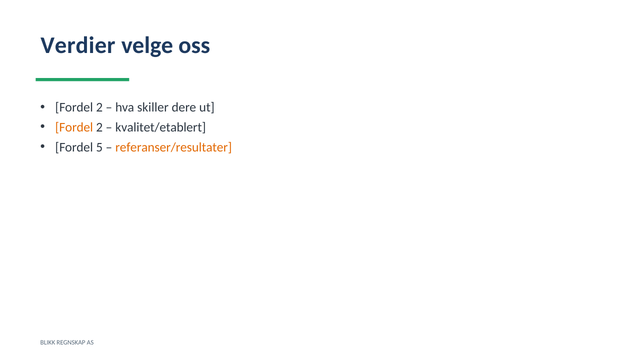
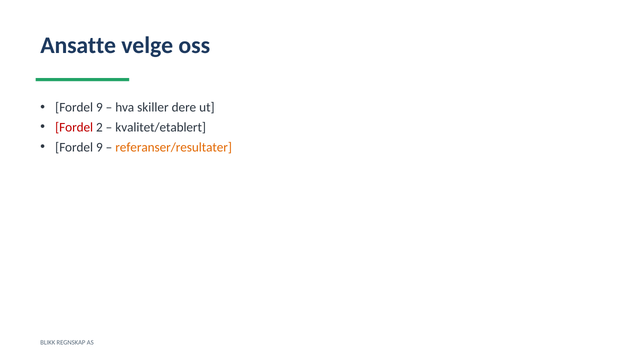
Verdier: Verdier -> Ansatte (78, 45)
2: 2 -> 9 (99, 107)
Fordel colour: orange -> red (74, 127)
5: 5 -> 9 (99, 147)
